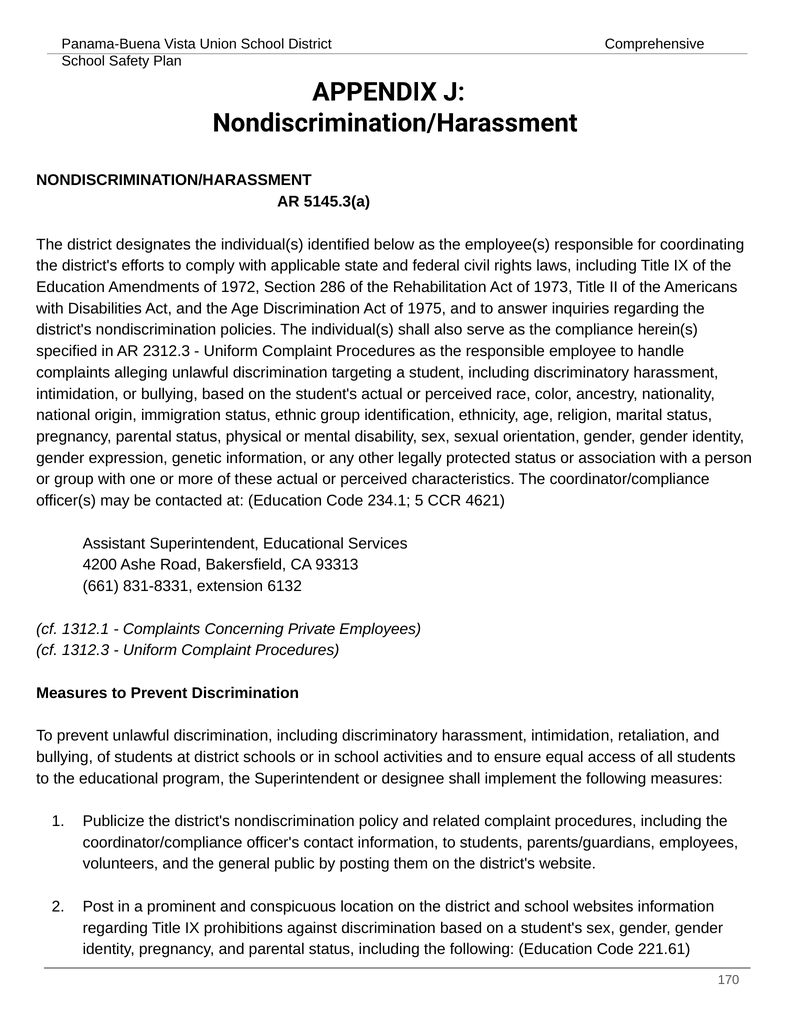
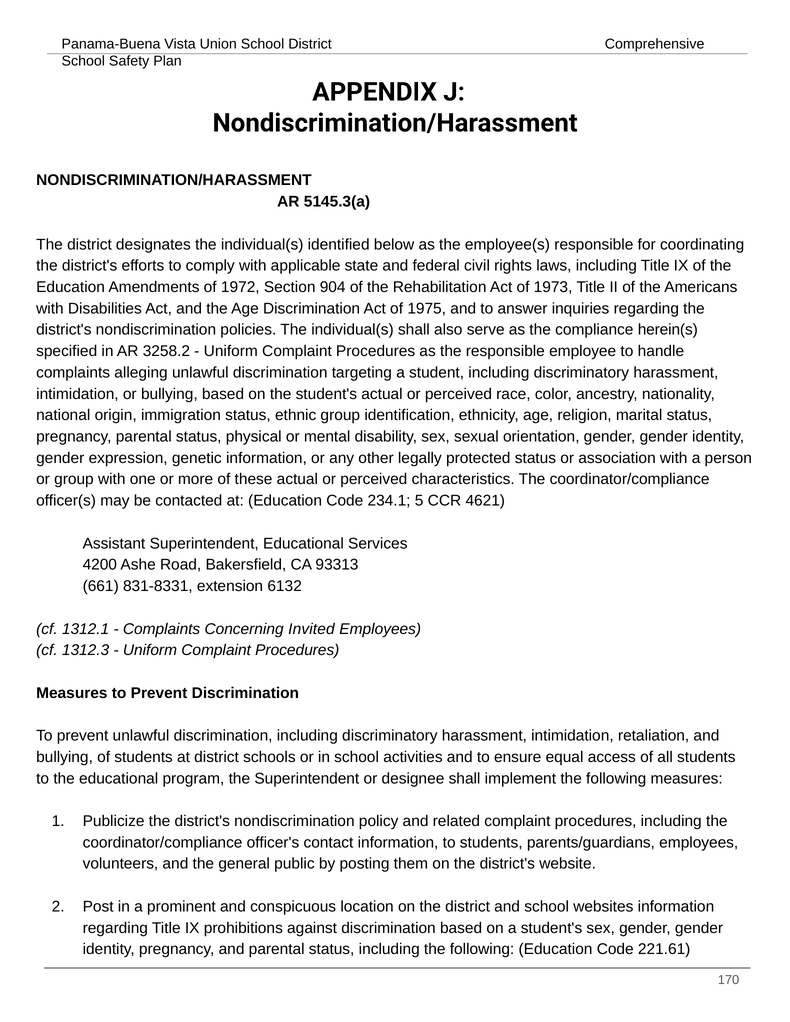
286: 286 -> 904 (333, 287)
2312.3: 2312.3 -> 3258.2 (166, 351)
Private: Private -> Invited (311, 629)
